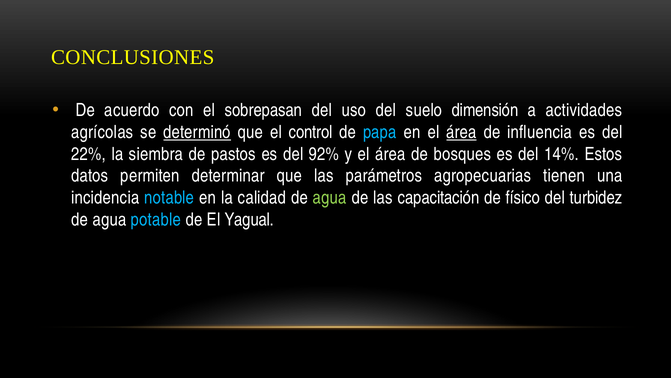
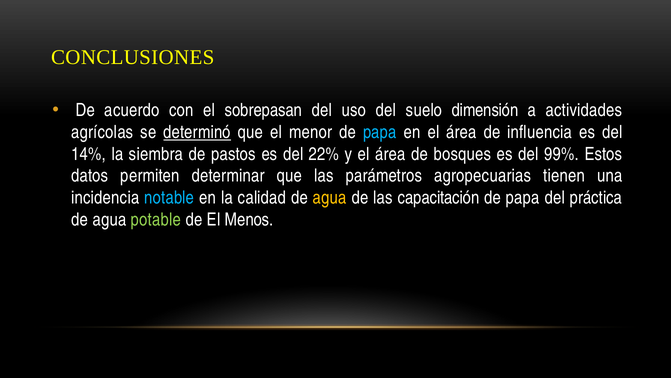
control: control -> menor (311, 132)
área underline: present -> none (461, 132)
22%: 22% -> 14% (89, 154)
92%: 92% -> 22% (324, 154)
14%: 14% -> 99% (562, 154)
agua colour: light green -> yellow (330, 198)
físico: físico -> papa (523, 198)
turbidez: turbidez -> práctica (596, 198)
potable colour: light blue -> light green (156, 219)
Yagual: Yagual -> Menos (249, 219)
